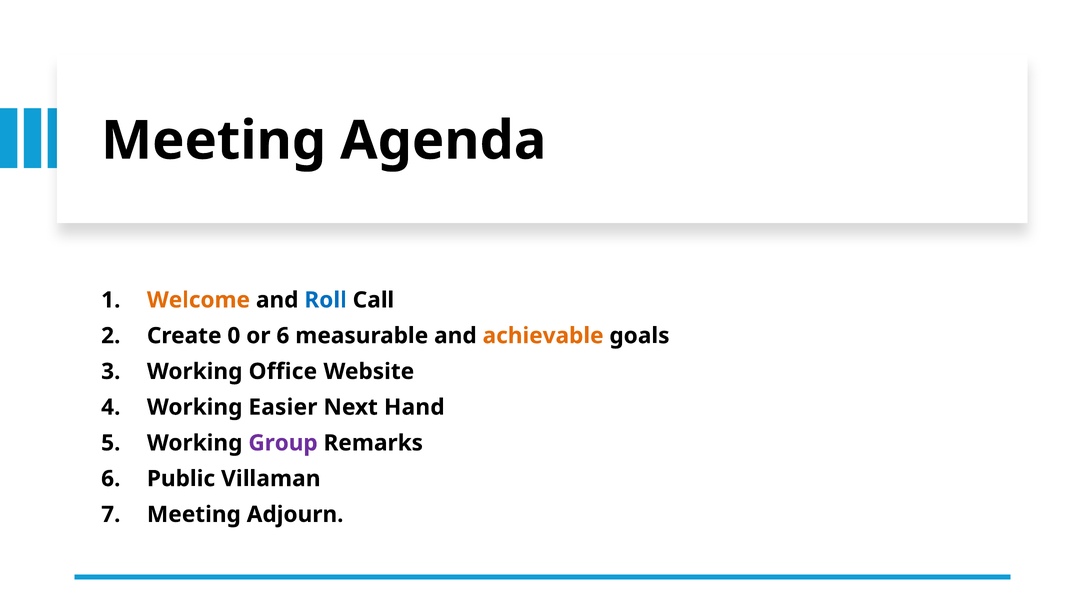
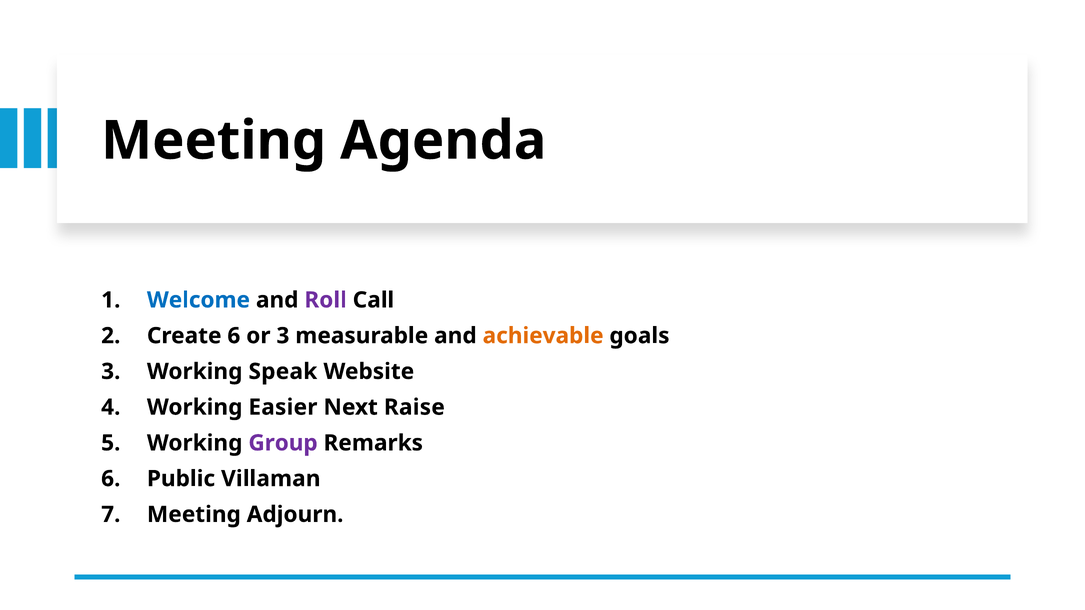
Welcome colour: orange -> blue (198, 300)
Roll colour: blue -> purple (326, 300)
Create 0: 0 -> 6 (234, 336)
or 6: 6 -> 3 (283, 336)
Office: Office -> Speak (283, 372)
Hand: Hand -> Raise (414, 407)
